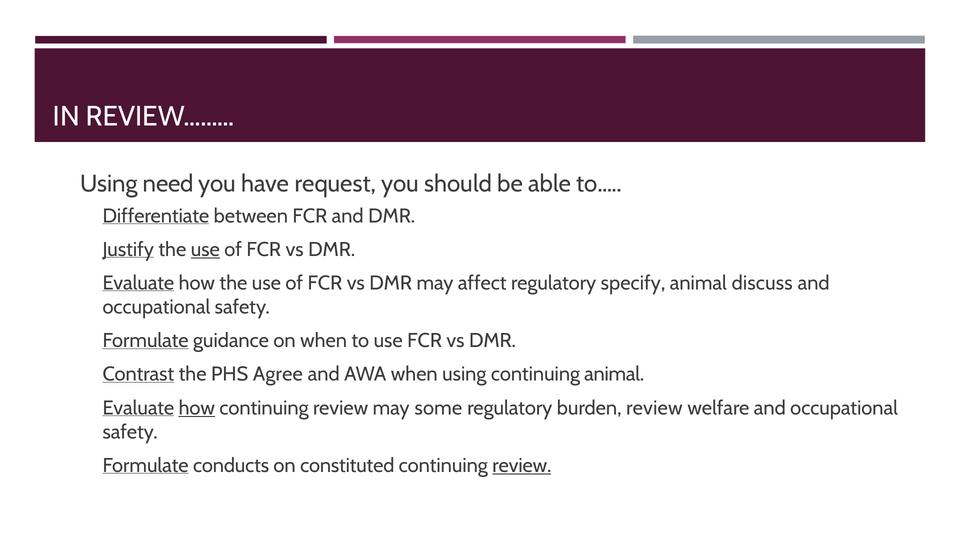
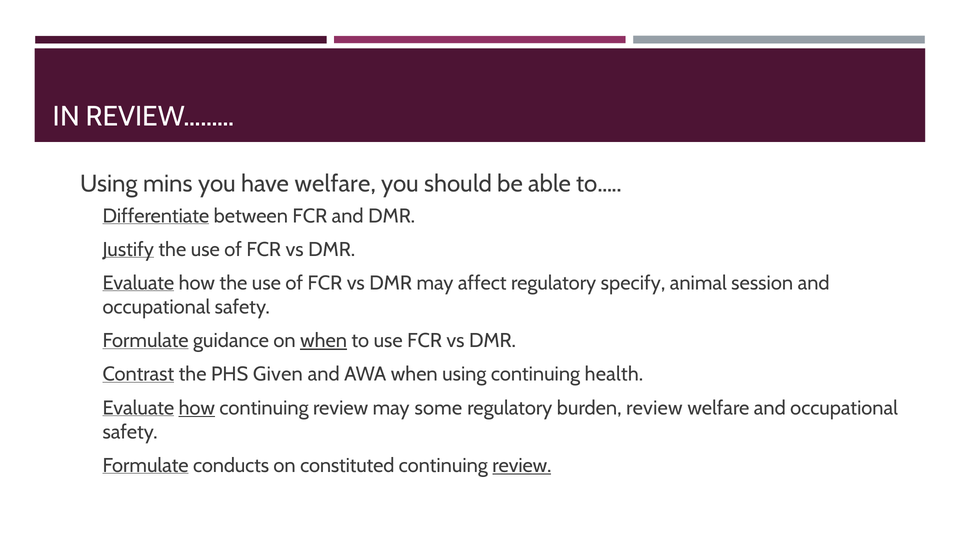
need: need -> mins (168, 184)
have request: request -> welfare (335, 184)
use underline: present -> none (205, 250)
discuss: discuss -> session (762, 283)
when underline: none -> present (324, 341)
Agree: Agree -> Given (278, 374)
continuing animal: animal -> health (614, 374)
